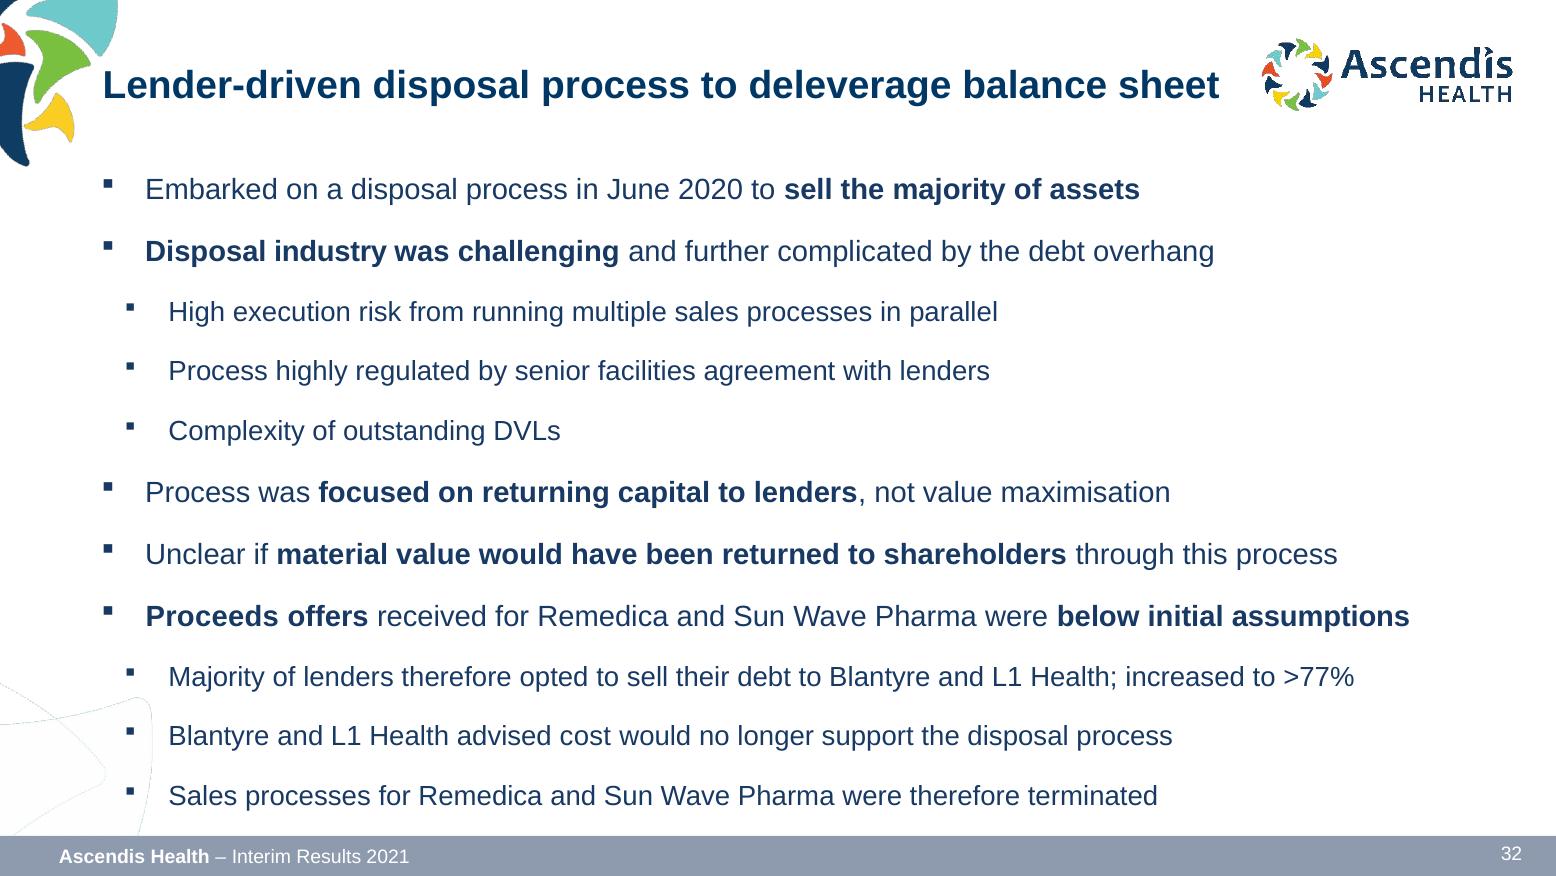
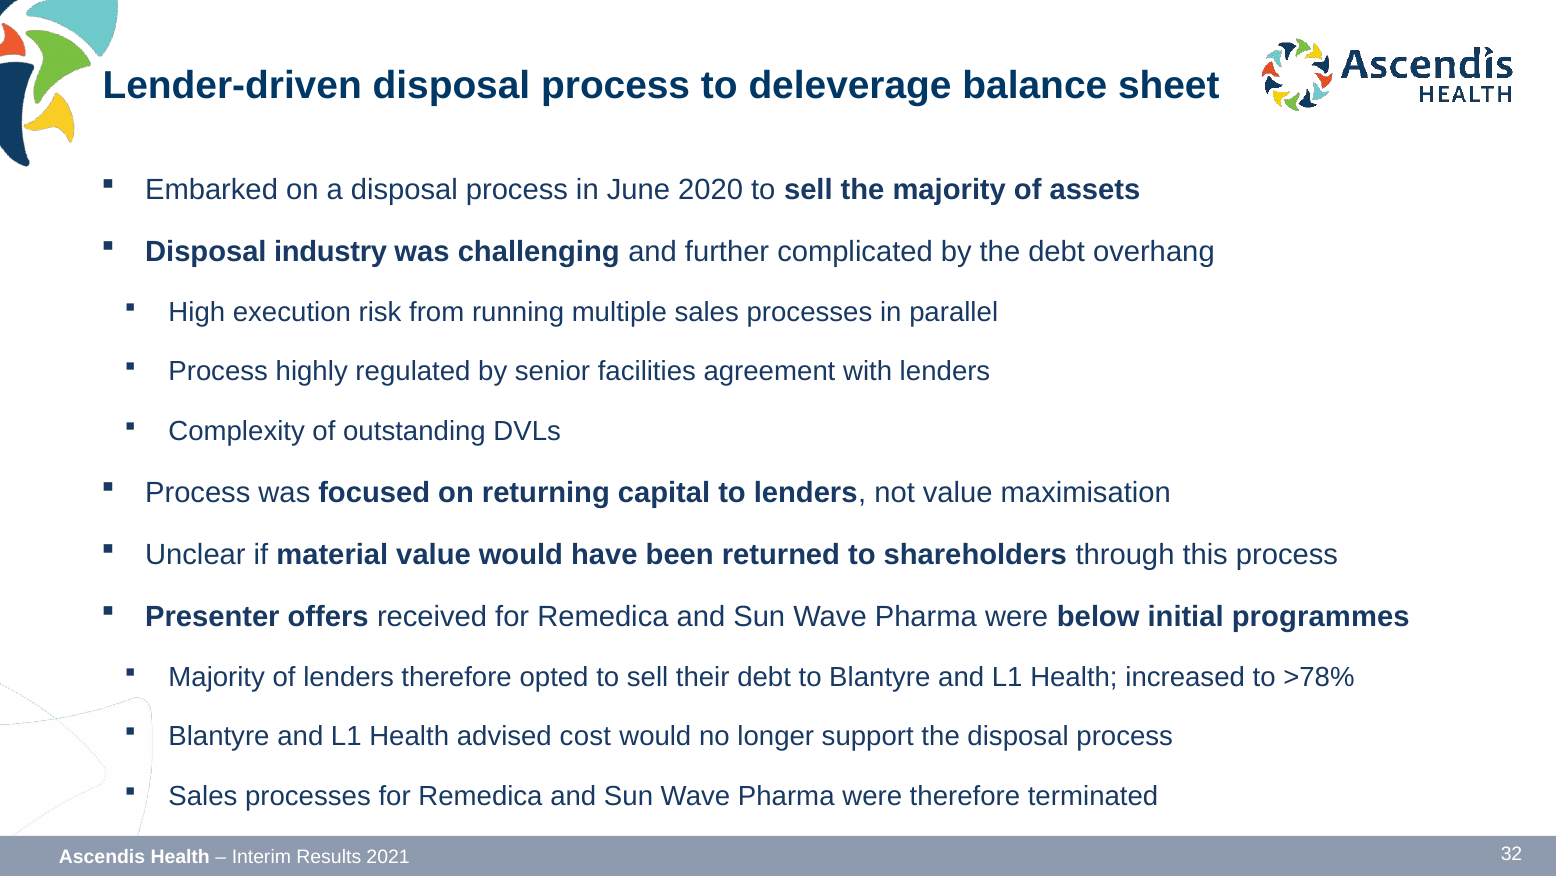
Proceeds: Proceeds -> Presenter (212, 617)
assumptions: assumptions -> programmes (1321, 617)
>77%: >77% -> >78% (1319, 677)
